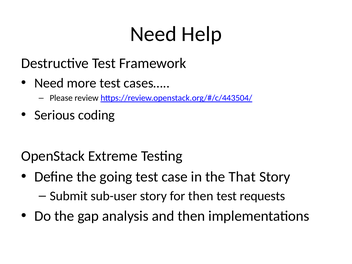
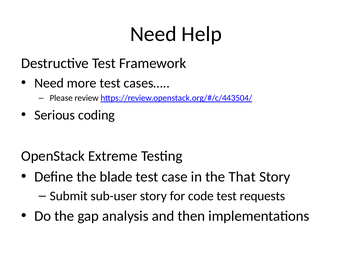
going: going -> blade (116, 177)
for then: then -> code (201, 196)
